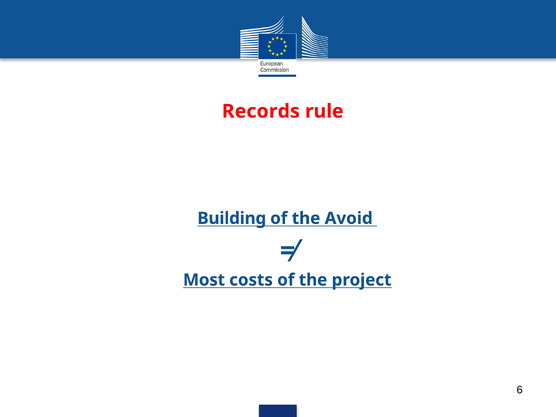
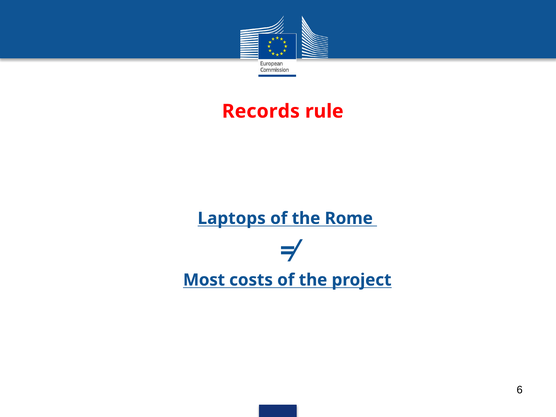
Building: Building -> Laptops (232, 218)
Avoid: Avoid -> Rome (349, 218)
